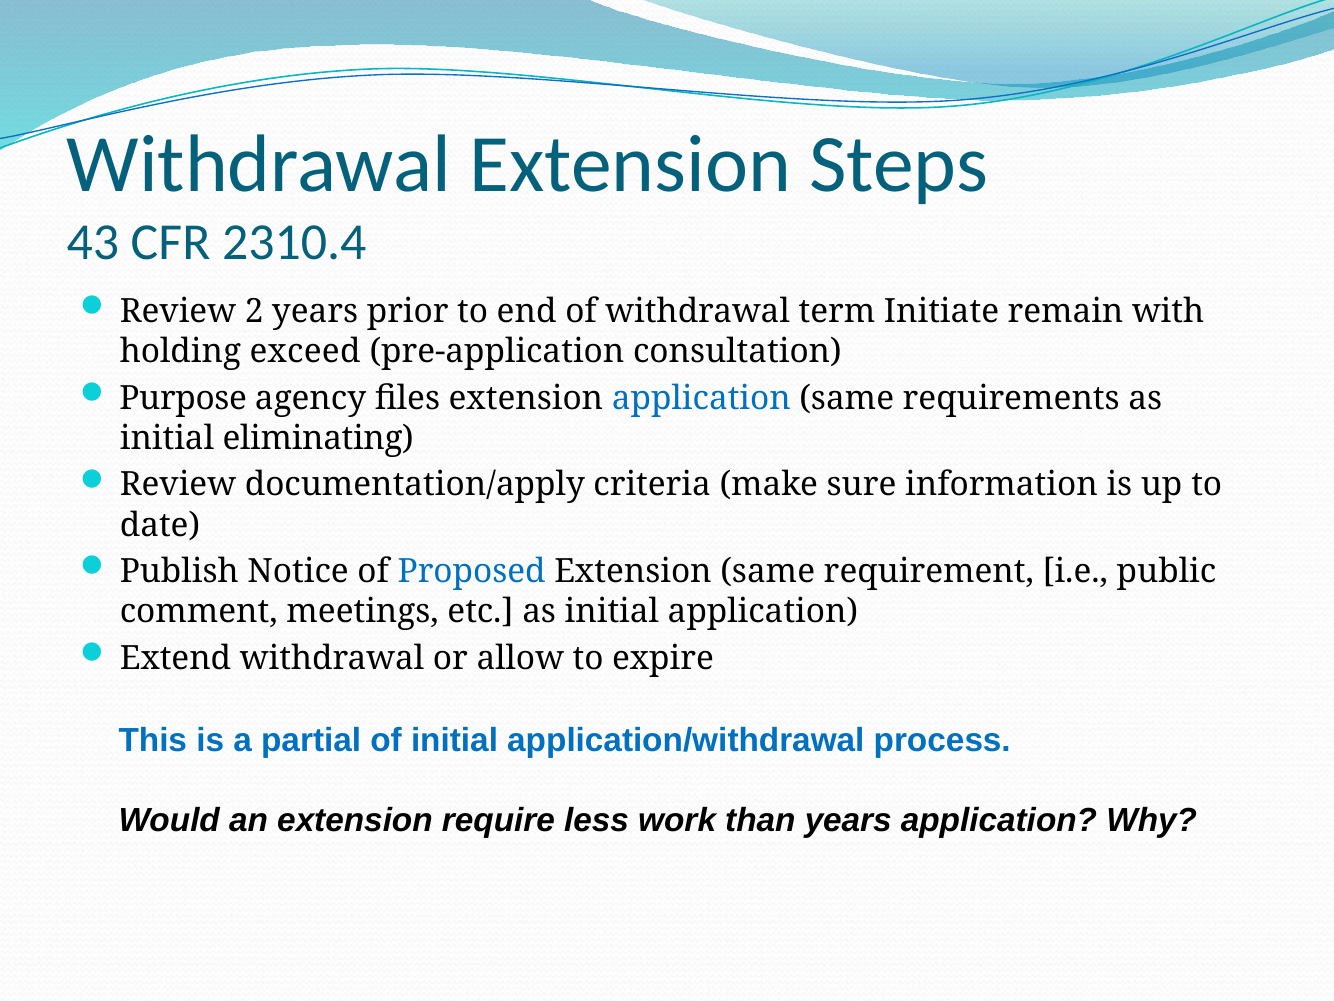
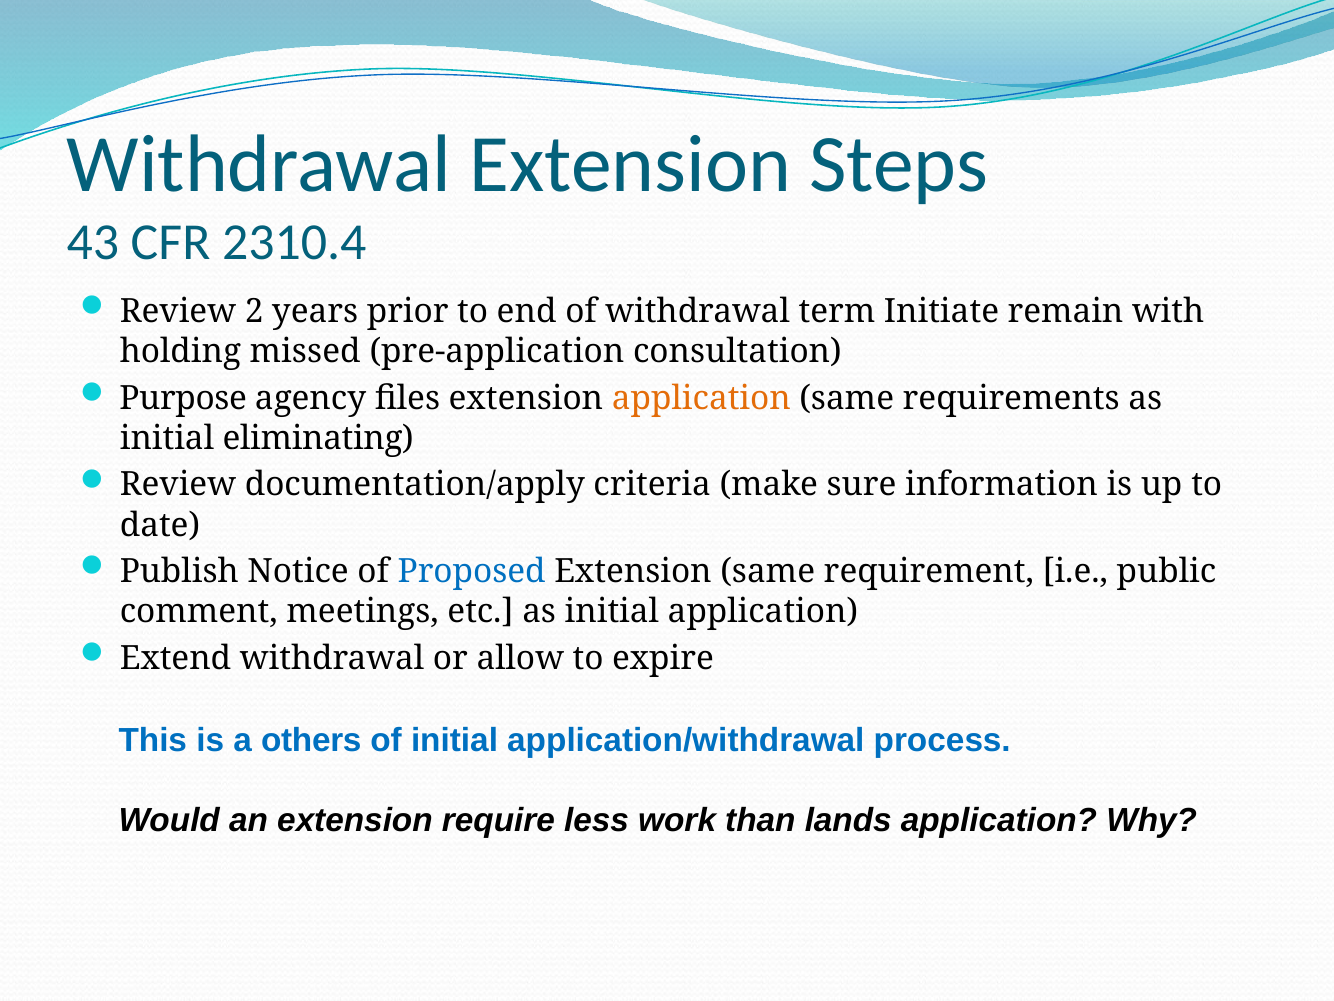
exceed: exceed -> missed (305, 351)
application colour: blue -> orange (701, 398)
partial: partial -> others (311, 740)
than years: years -> lands (848, 820)
